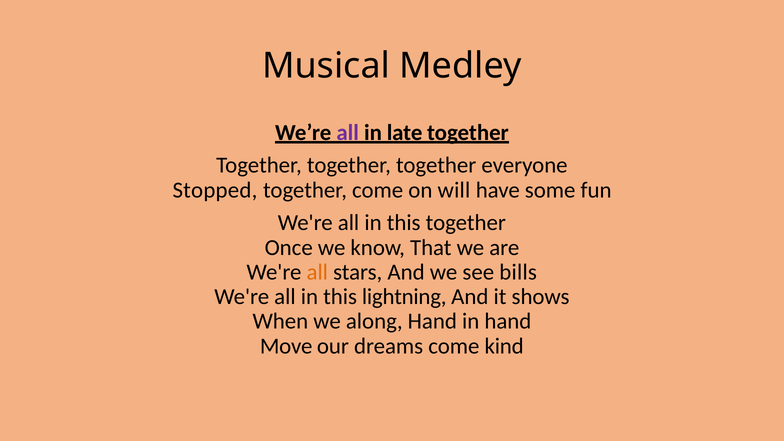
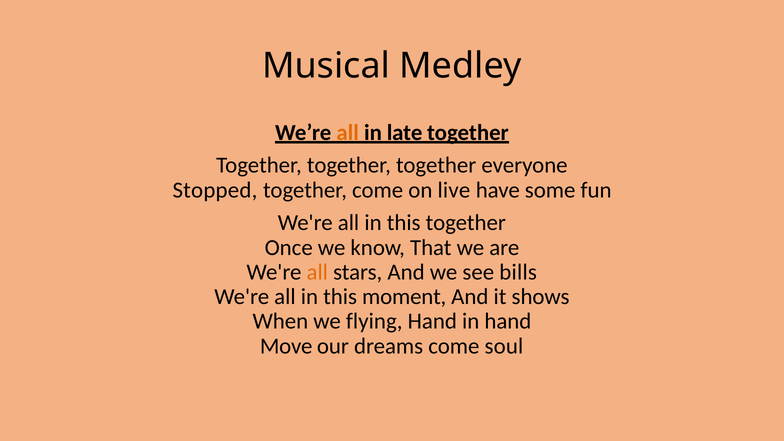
all colour: purple -> orange (348, 133)
will: will -> live (454, 190)
lightning: lightning -> moment (404, 297)
along: along -> flying (374, 321)
kind: kind -> soul (504, 346)
